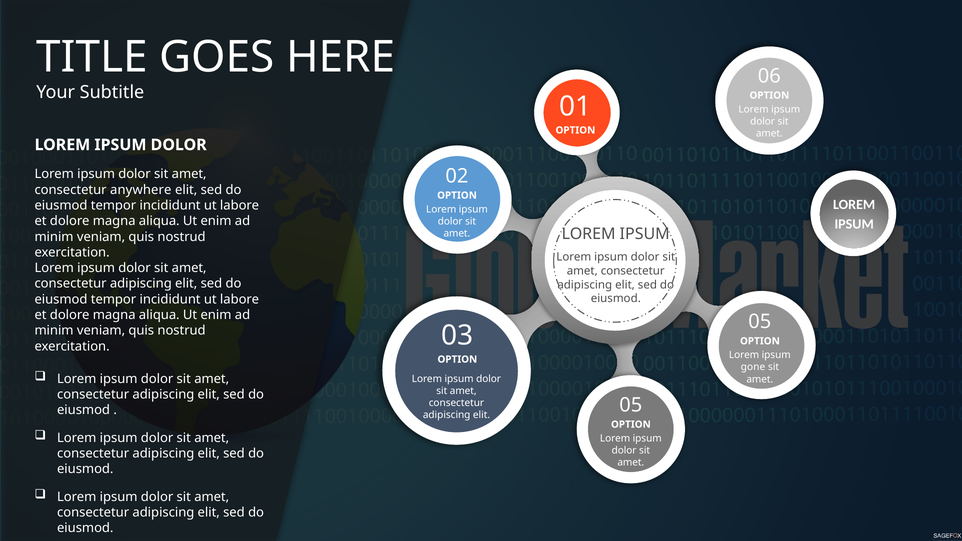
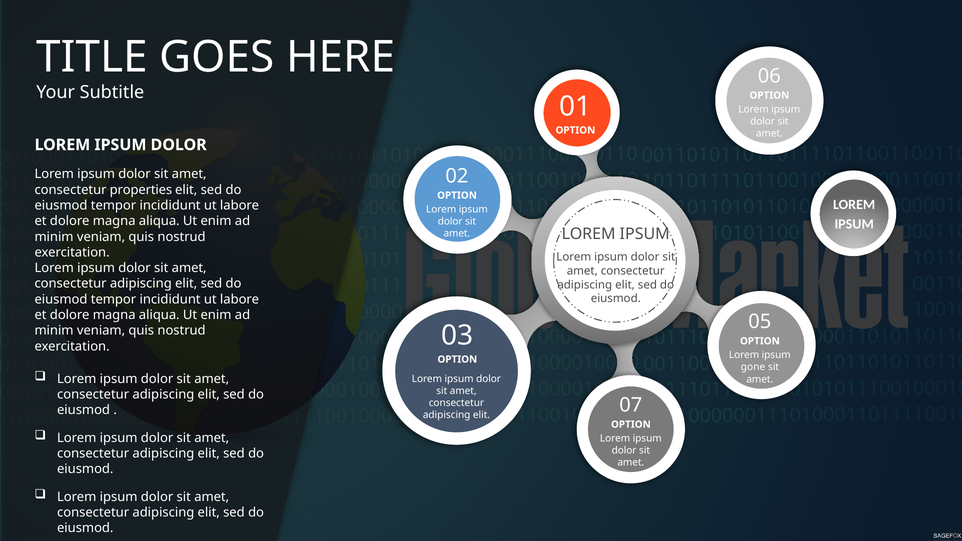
anywhere: anywhere -> properties (141, 190)
elit 05: 05 -> 07 (631, 405)
